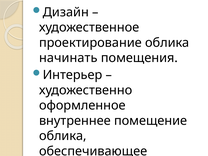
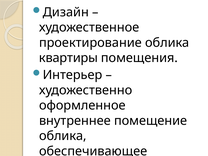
начинать: начинать -> квартиры (68, 58)
